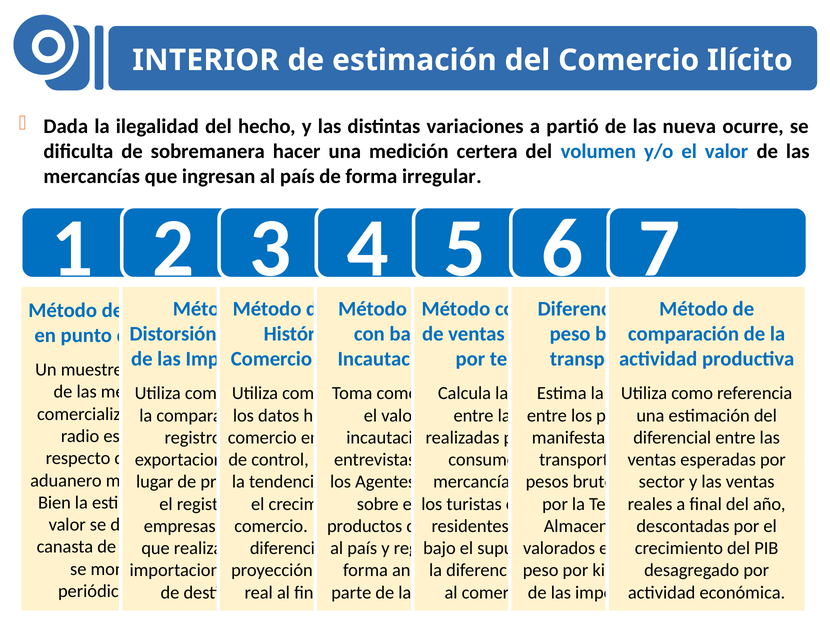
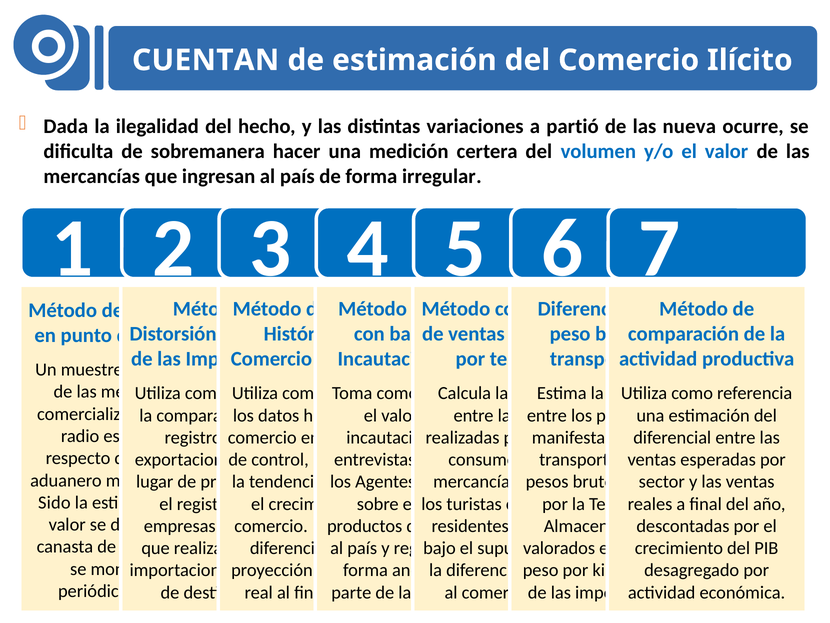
INTERIOR: INTERIOR -> CUENTAN (206, 60)
Bien: Bien -> Sido (54, 502)
